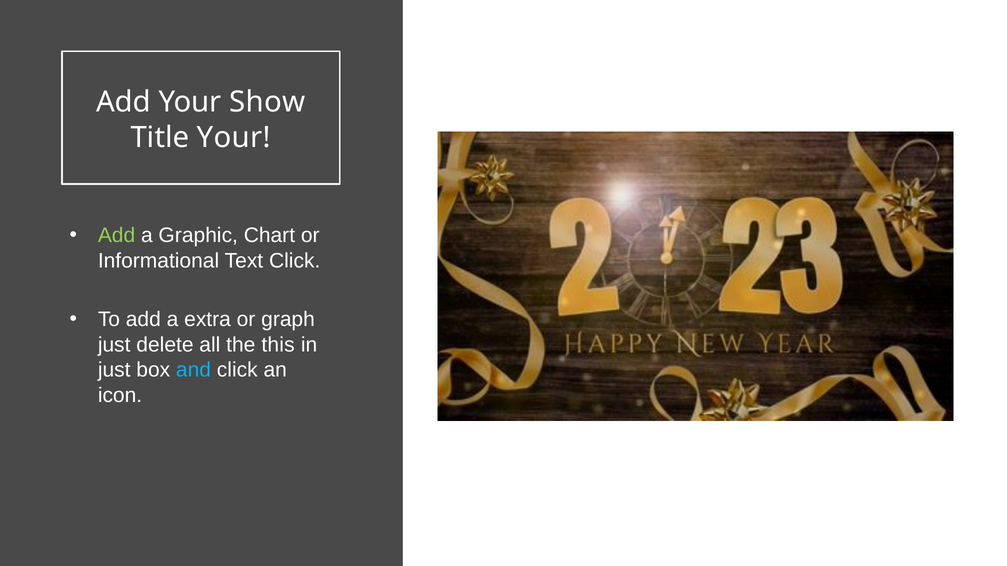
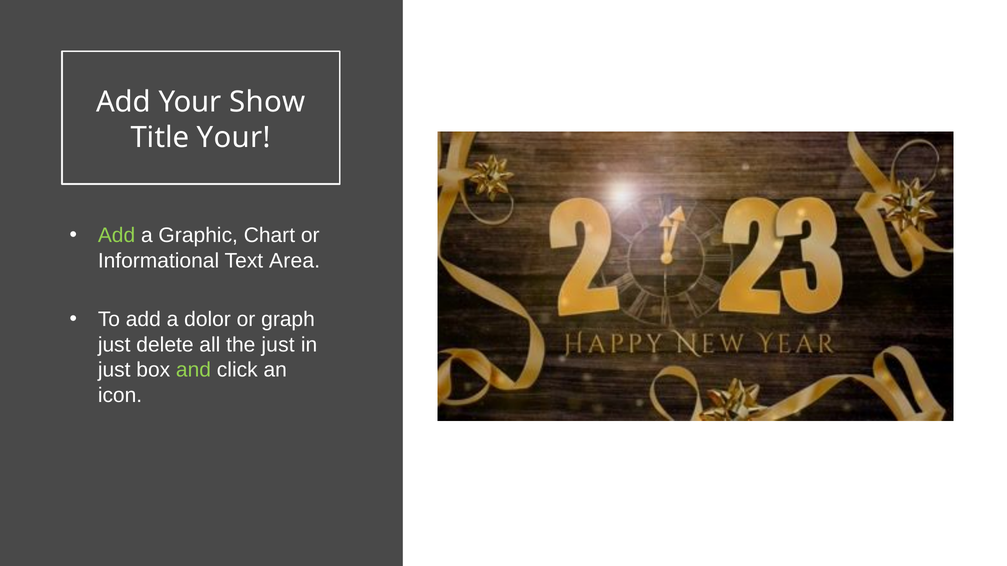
Text Click: Click -> Area (295, 261)
extra: extra -> dolor (208, 320)
the this: this -> just (278, 345)
and colour: light blue -> light green (193, 370)
